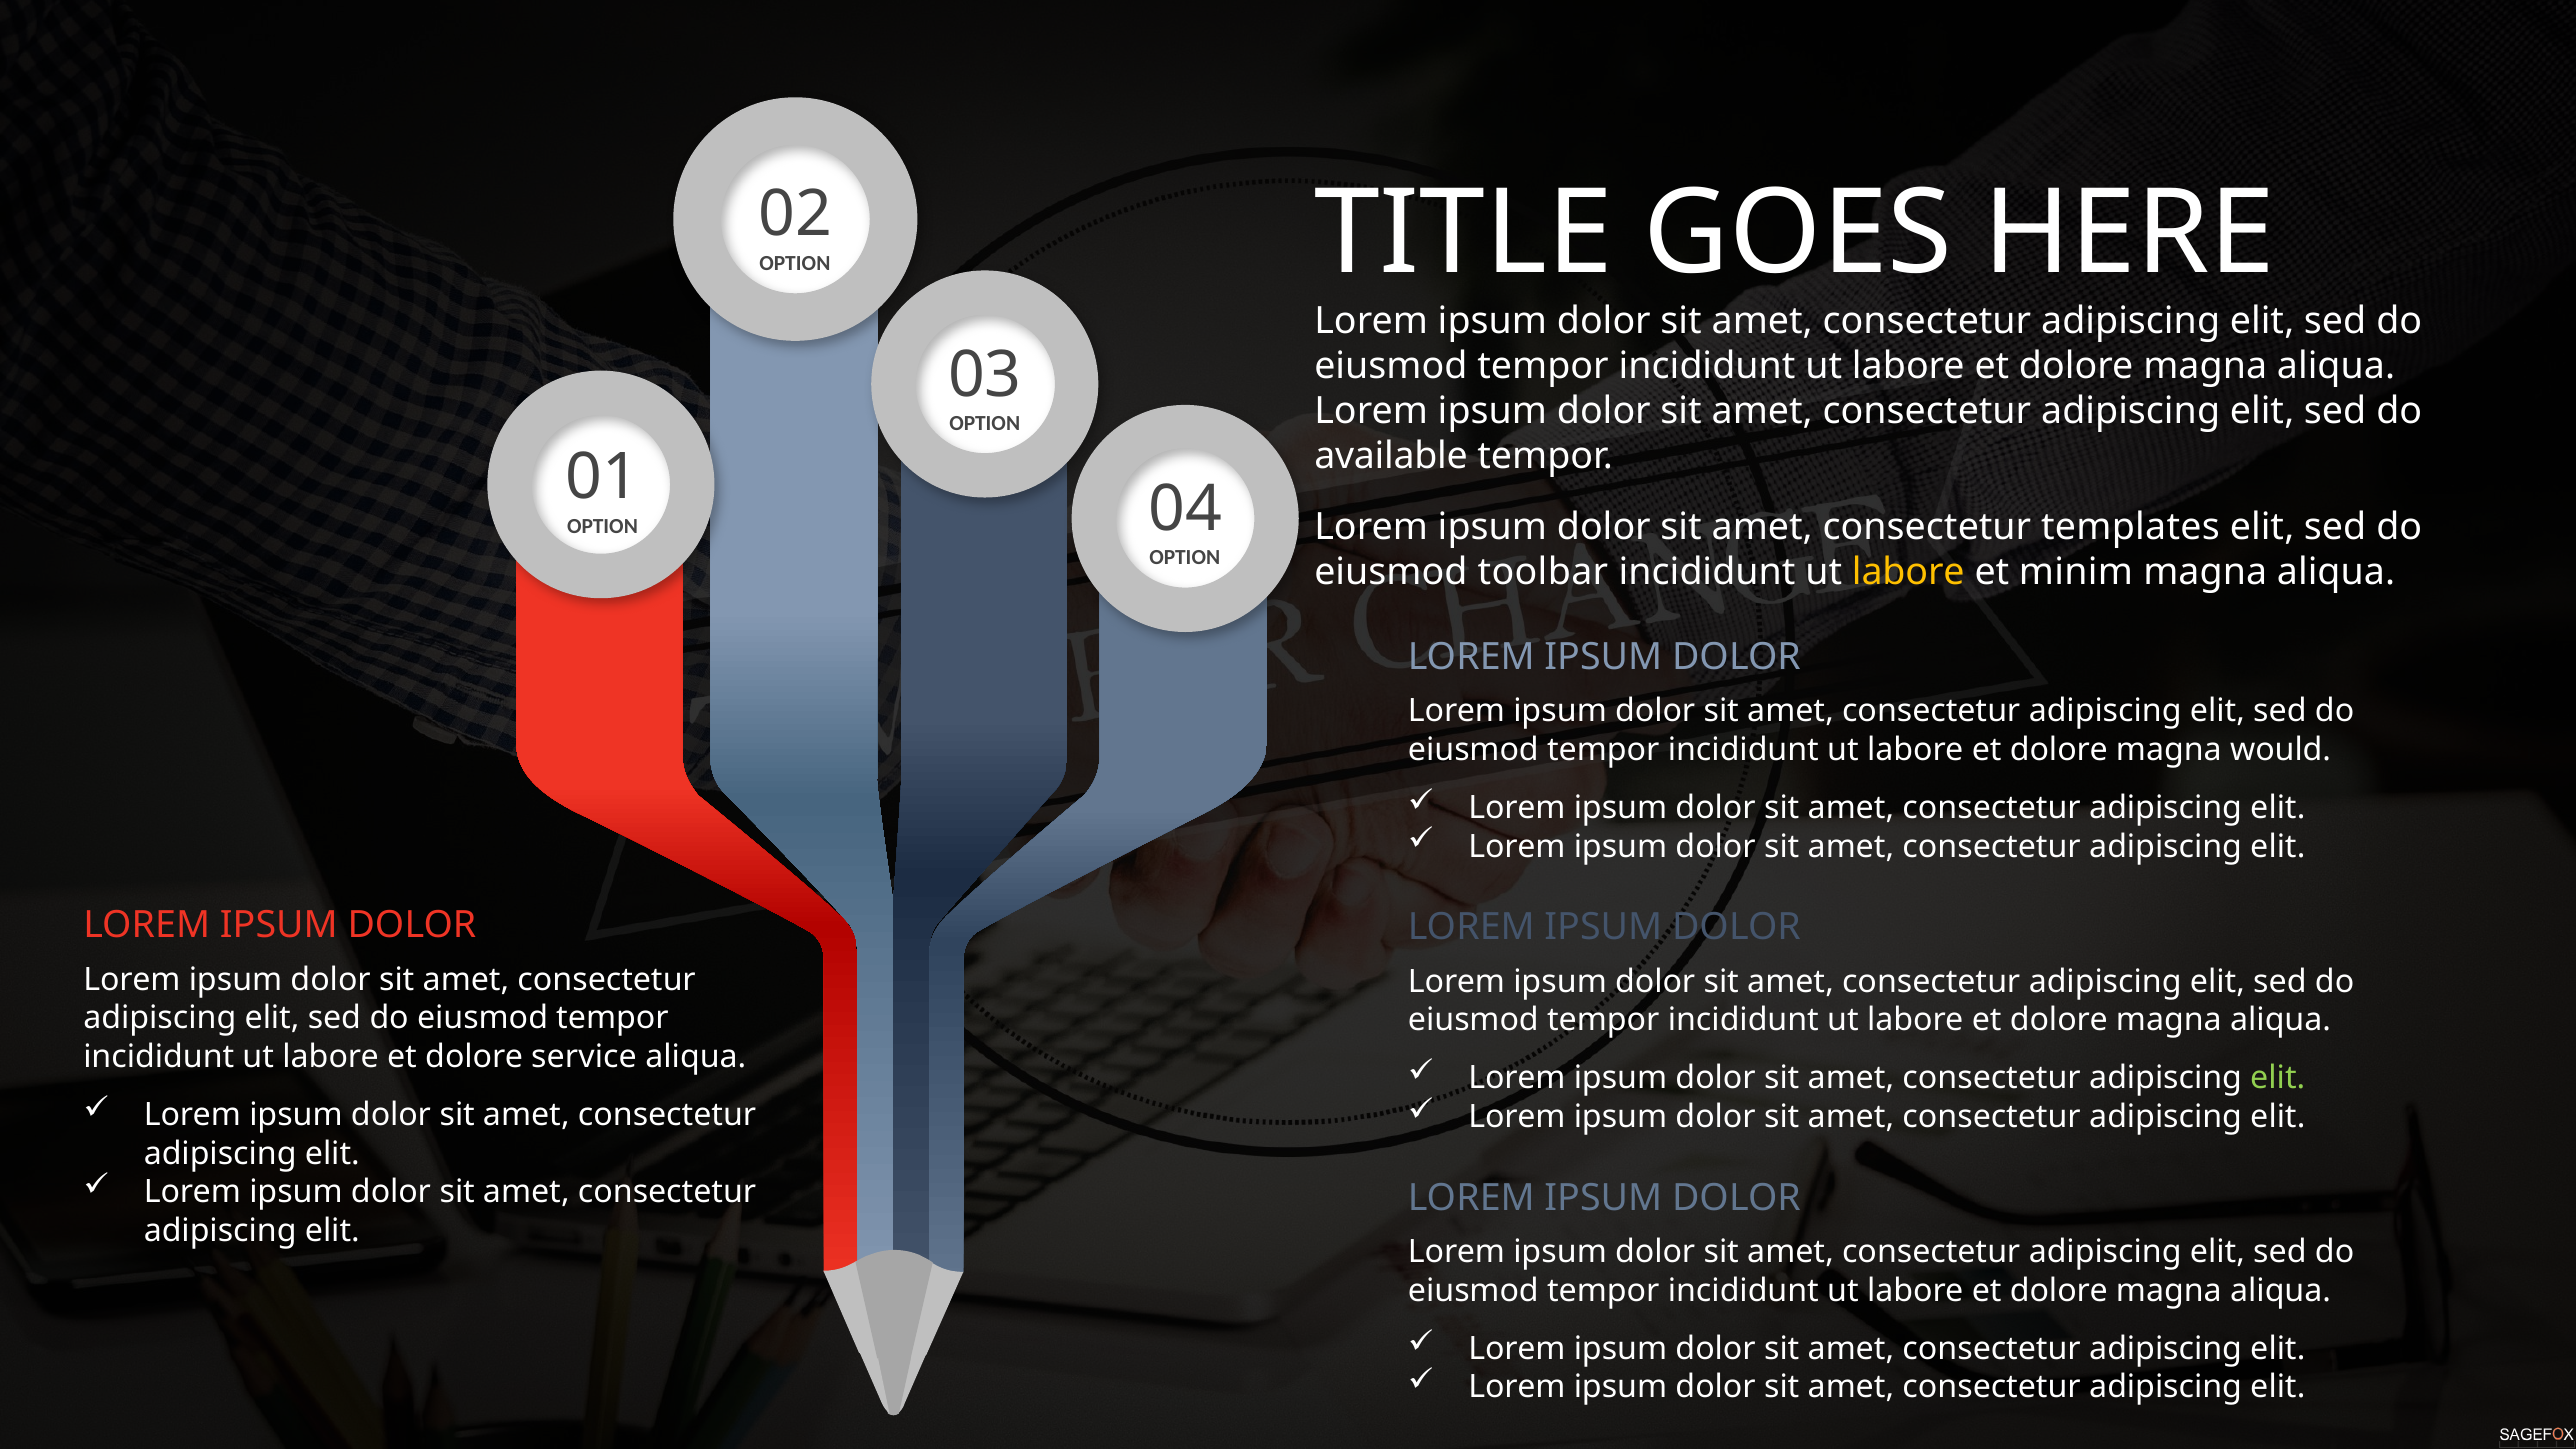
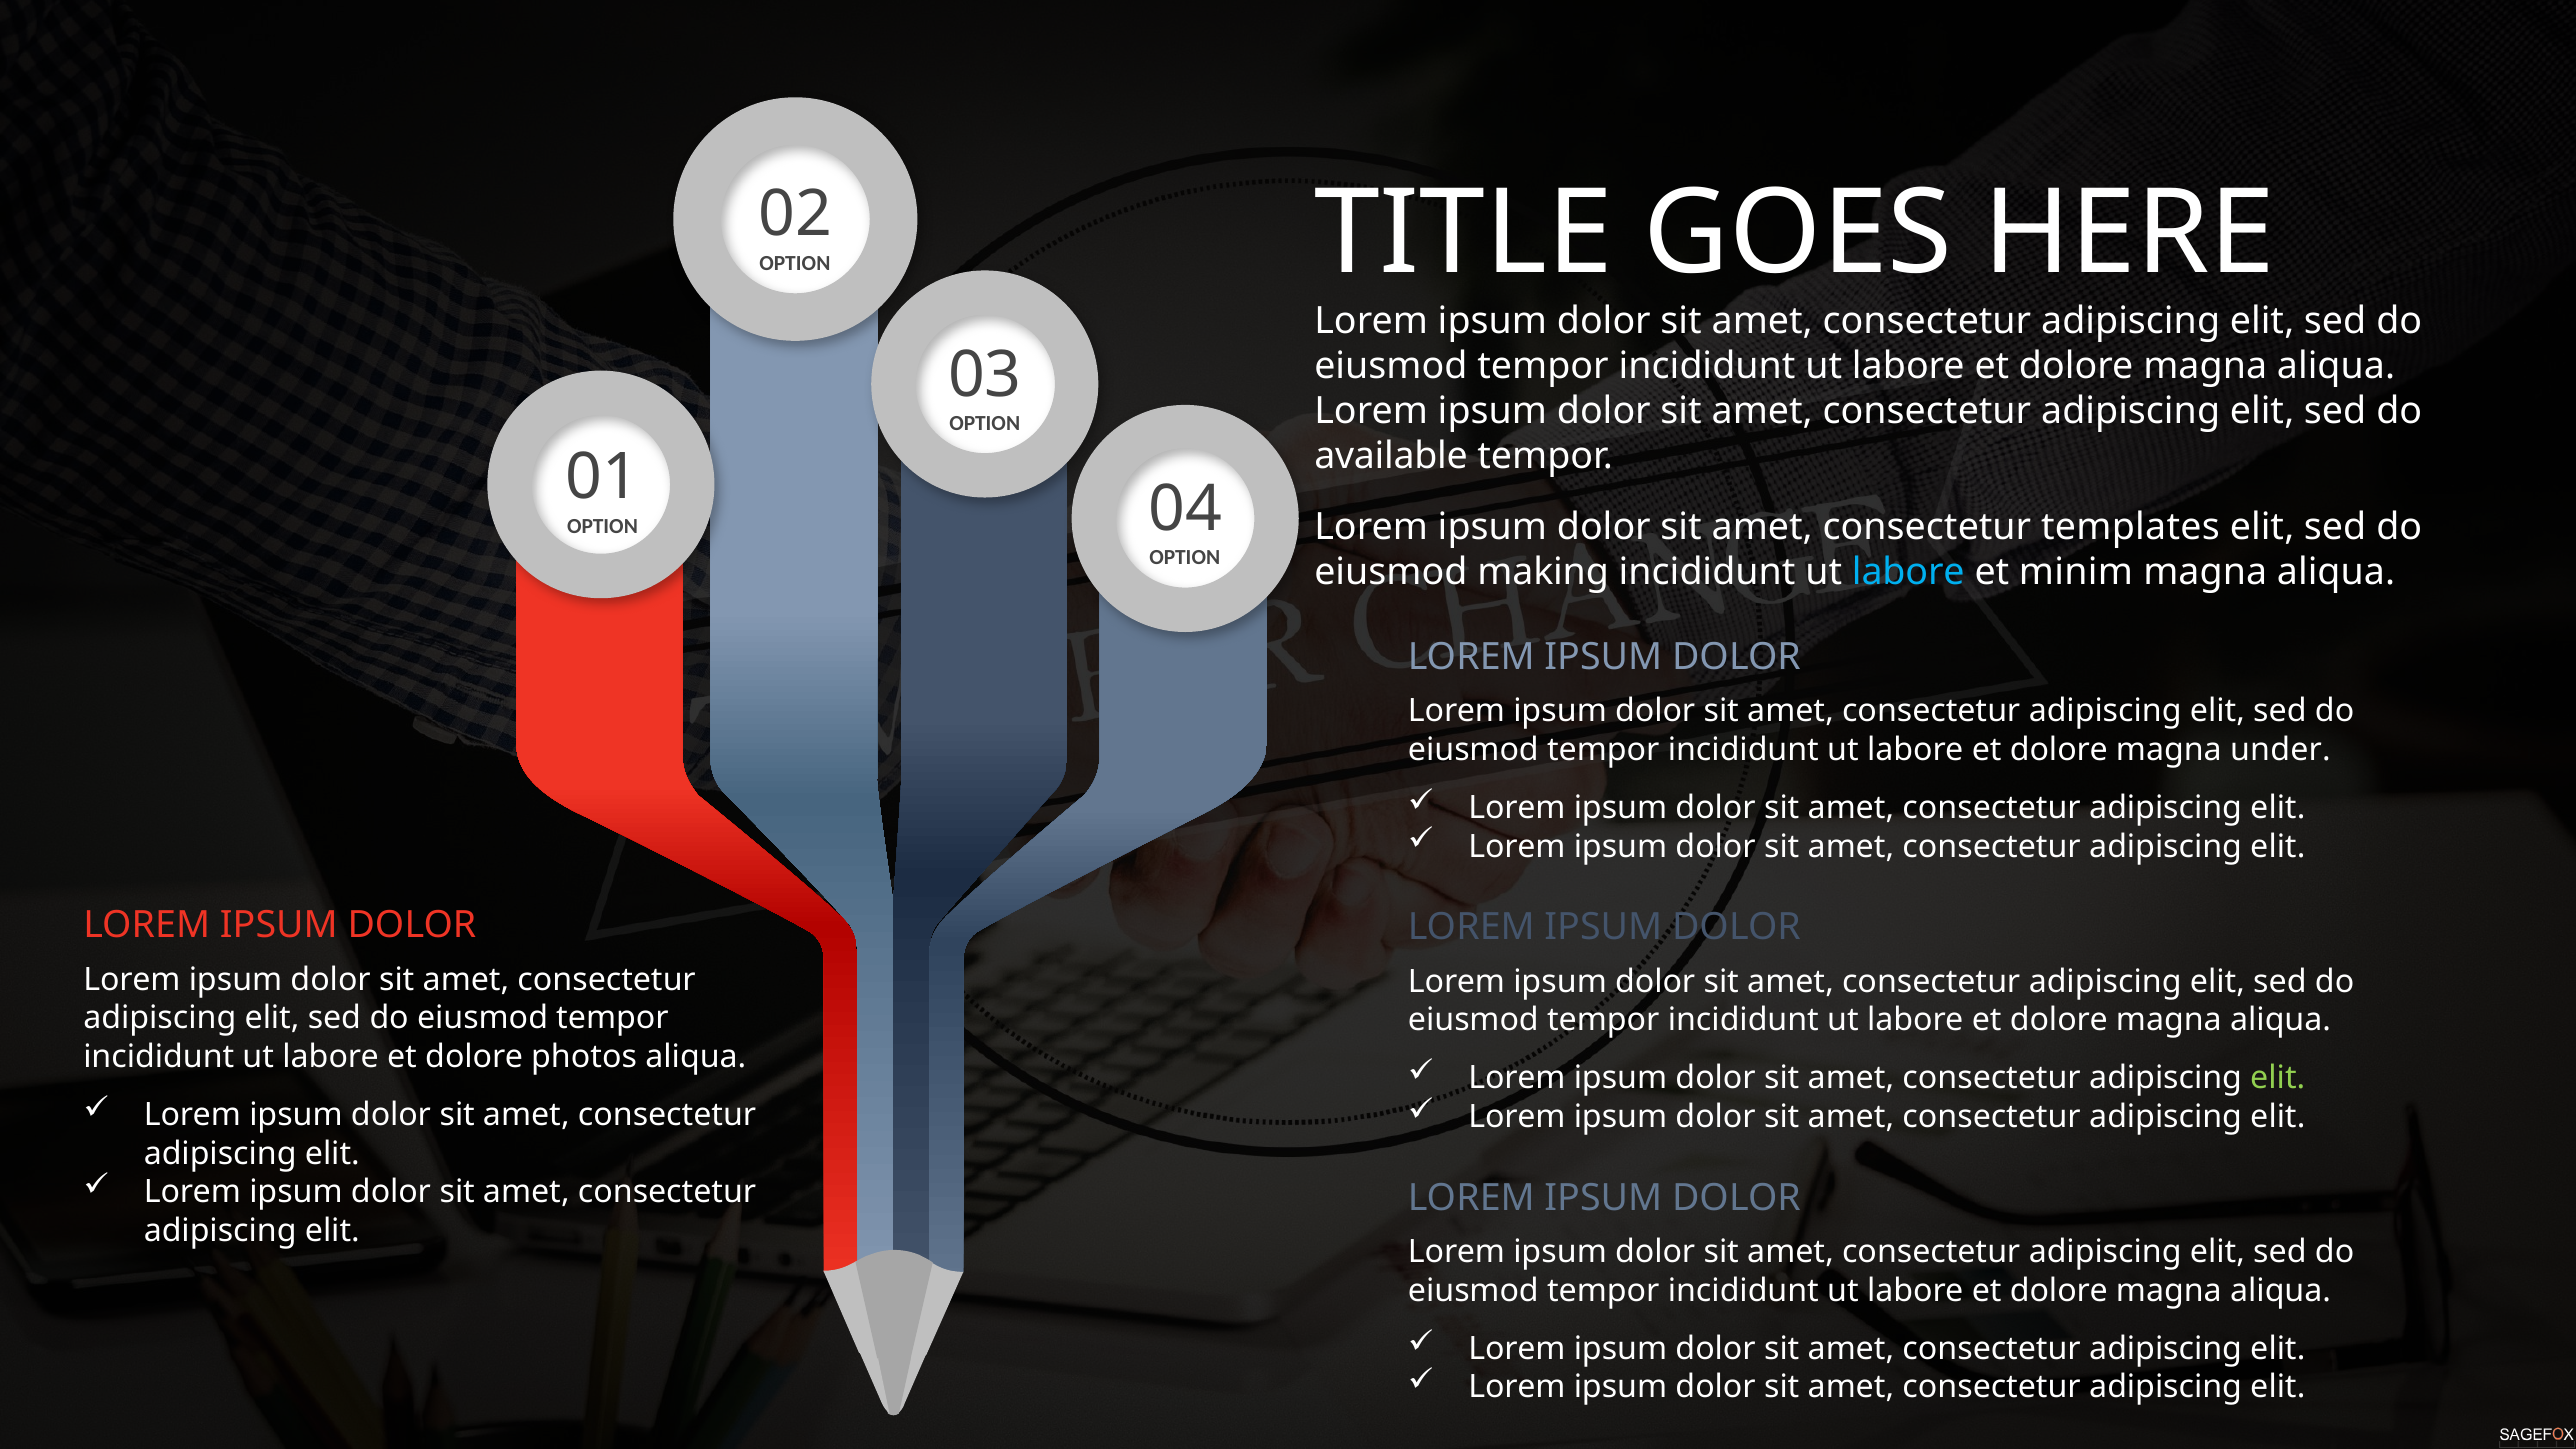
toolbar: toolbar -> making (1543, 572)
labore colour: yellow -> light blue (1908, 572)
would: would -> under (2280, 750)
service: service -> photos (584, 1057)
